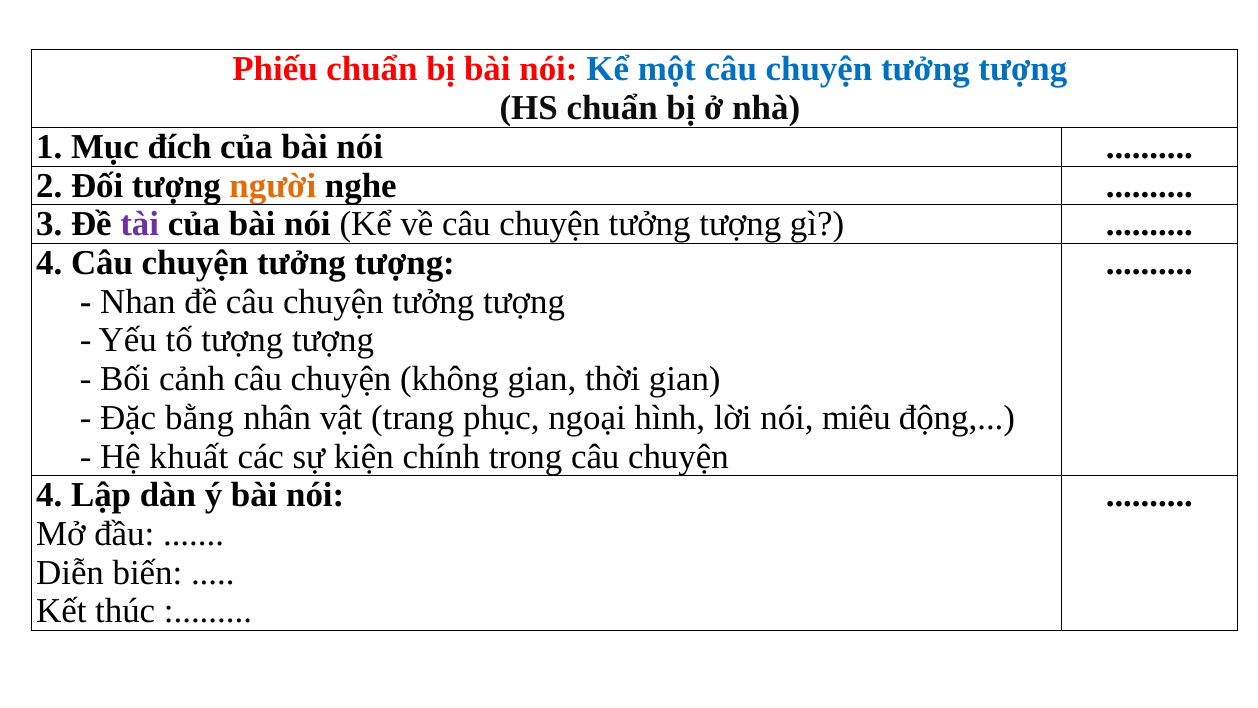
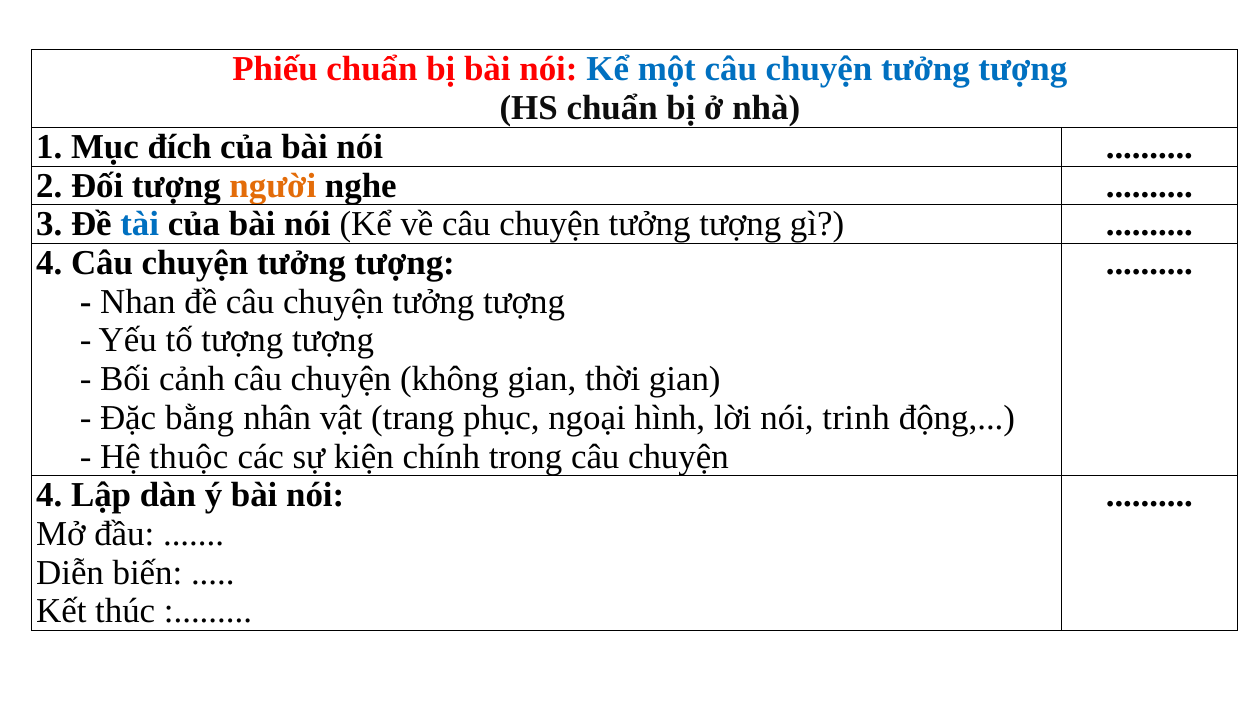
tài colour: purple -> blue (140, 224)
miêu: miêu -> trinh (856, 418)
khuất: khuất -> thuộc (189, 456)
